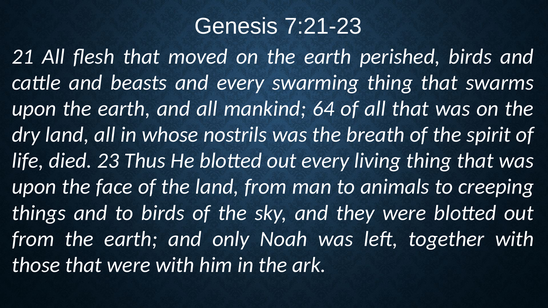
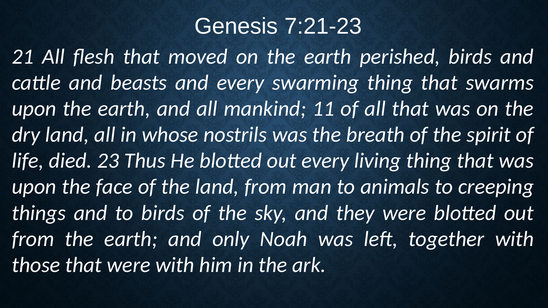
64: 64 -> 11 (323, 109)
